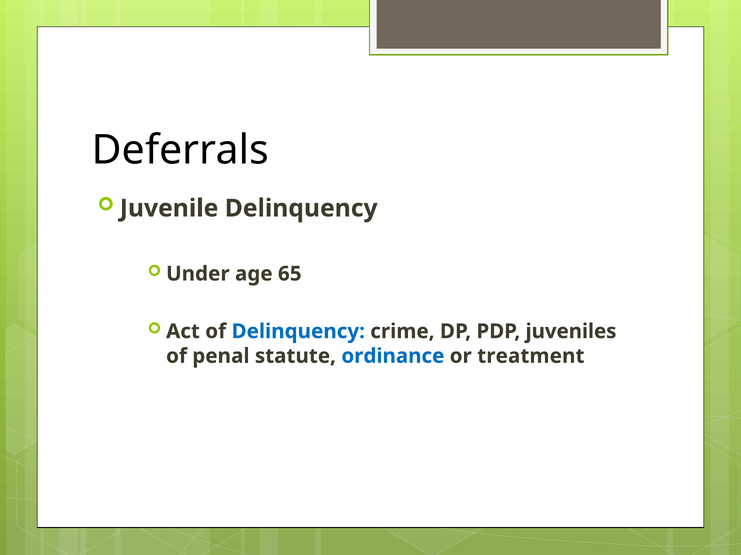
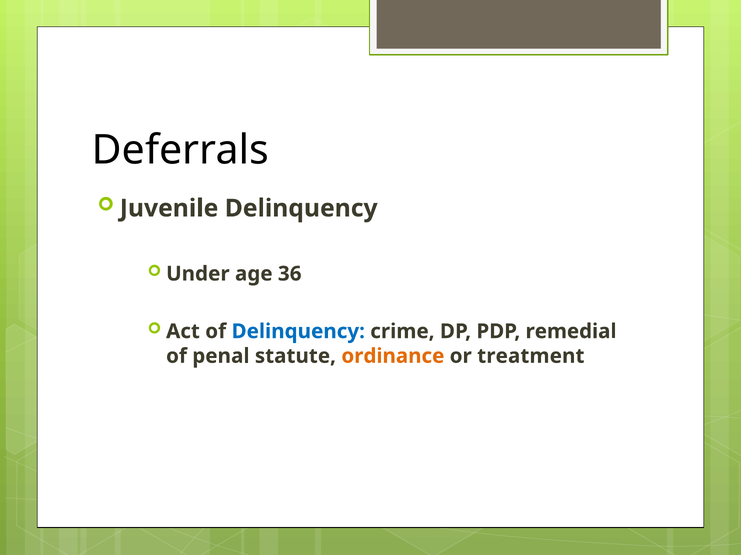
65: 65 -> 36 (290, 274)
juveniles: juveniles -> remedial (571, 332)
ordinance colour: blue -> orange (393, 356)
